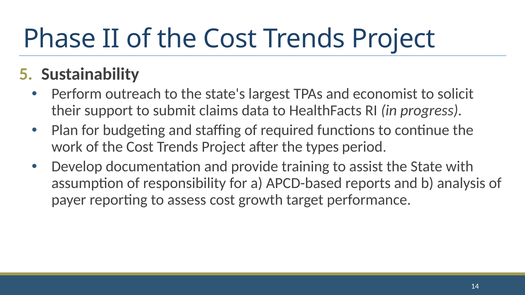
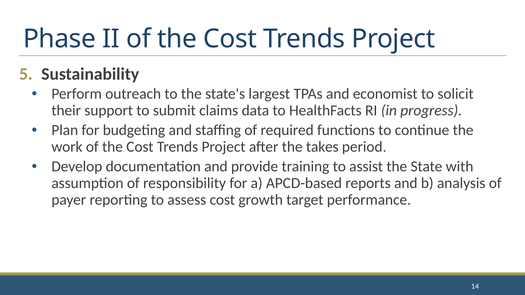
types: types -> takes (322, 147)
